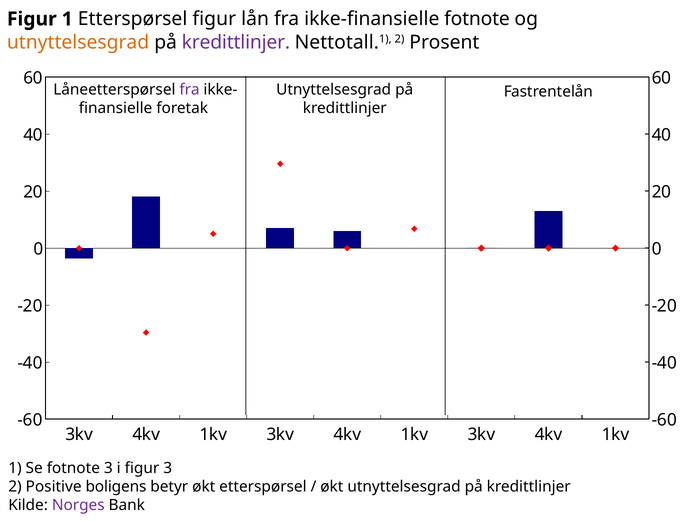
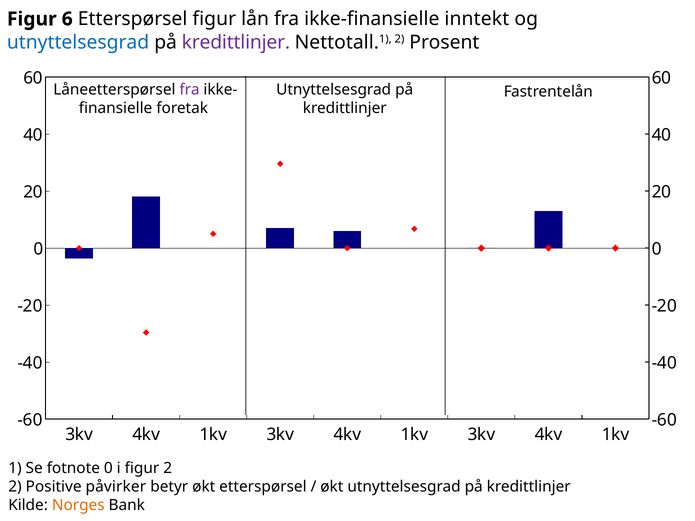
Figur 1: 1 -> 6 (67, 19)
ikke-finansielle fotnote: fotnote -> inntekt (477, 19)
utnyttelsesgrad colour: orange -> blue (78, 42)
fotnote 3: 3 -> 0 (108, 468)
figur 3: 3 -> 2 (168, 468)
boligens: boligens -> påvirker (116, 487)
Norges colour: purple -> orange (78, 506)
